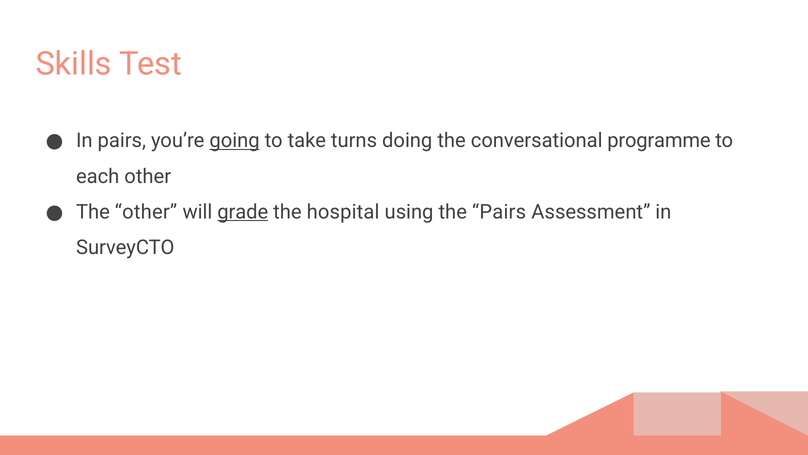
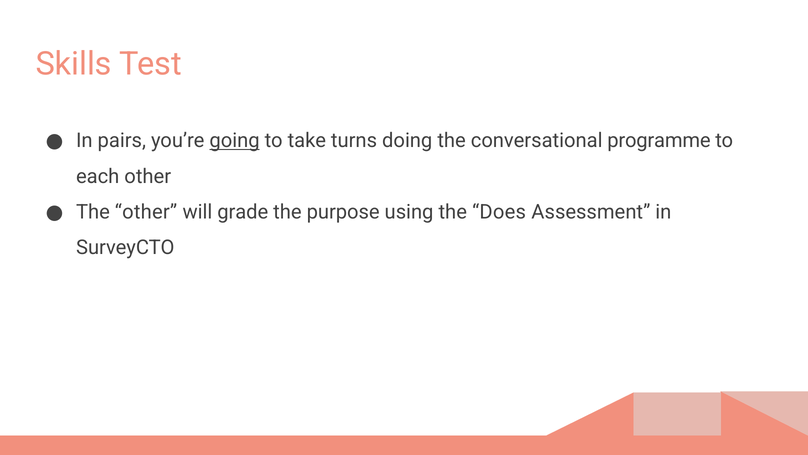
grade underline: present -> none (243, 212)
hospital: hospital -> purpose (343, 212)
the Pairs: Pairs -> Does (499, 212)
